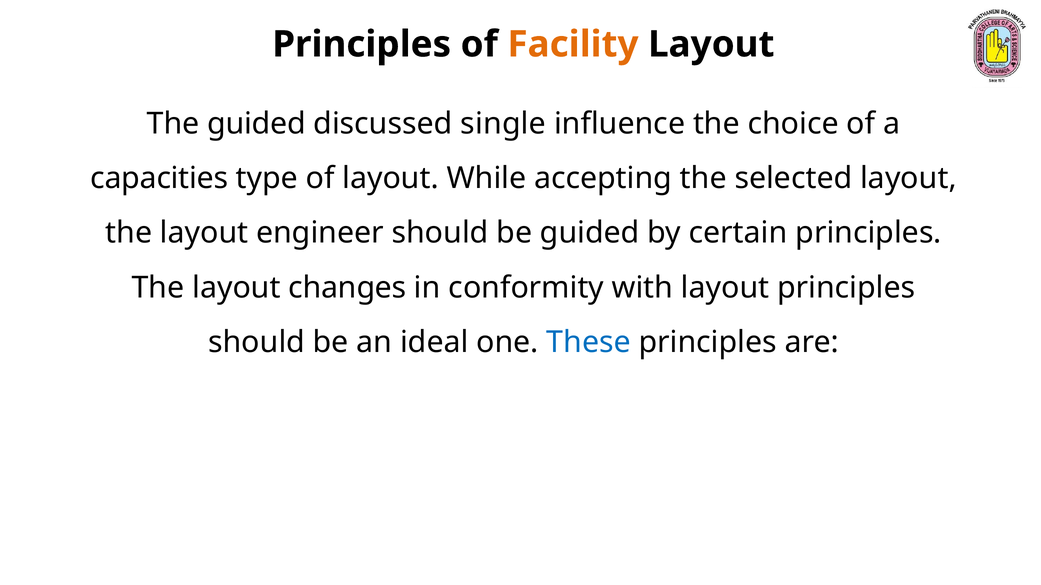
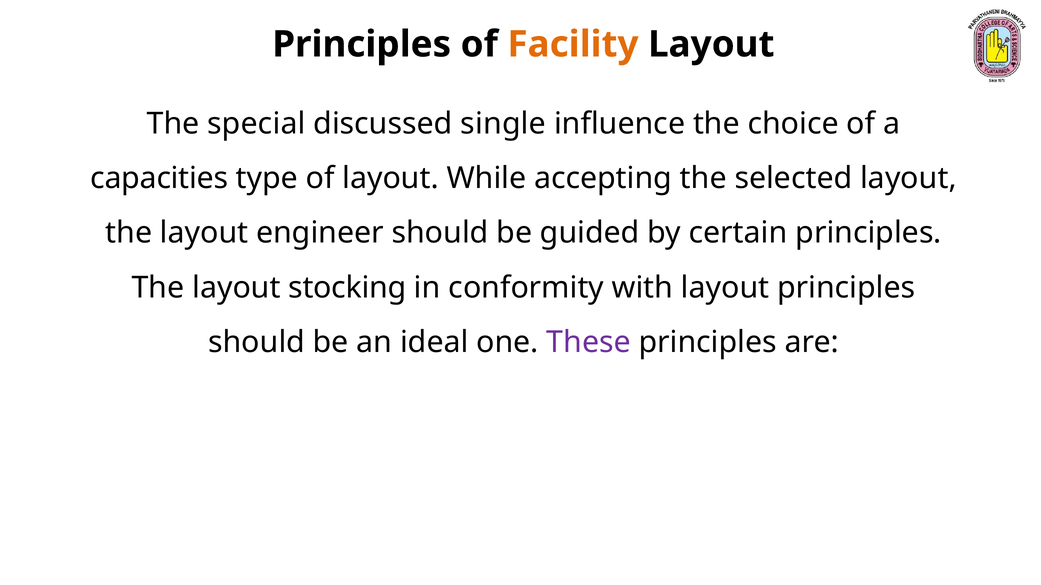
The guided: guided -> special (256, 124)
changes: changes -> stocking (347, 288)
These colour: blue -> purple (589, 342)
